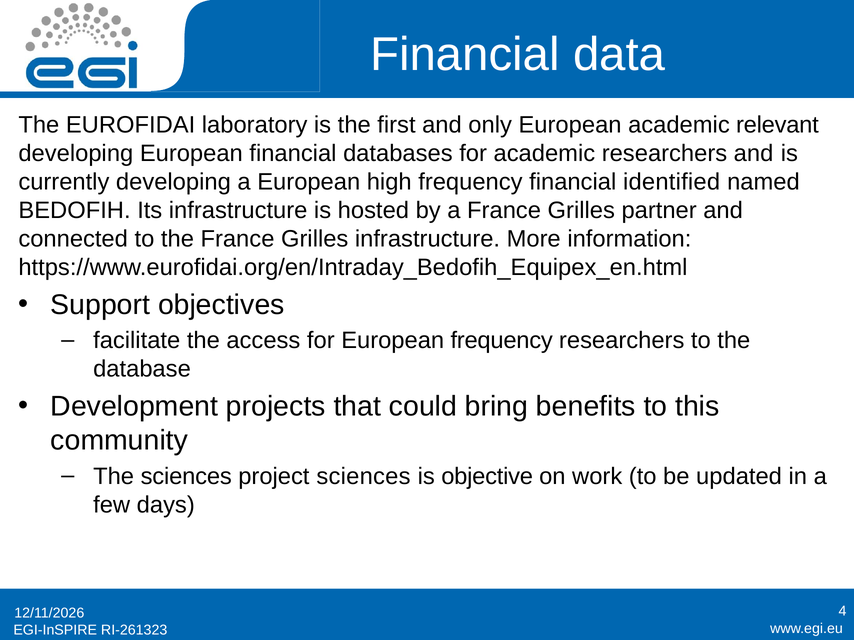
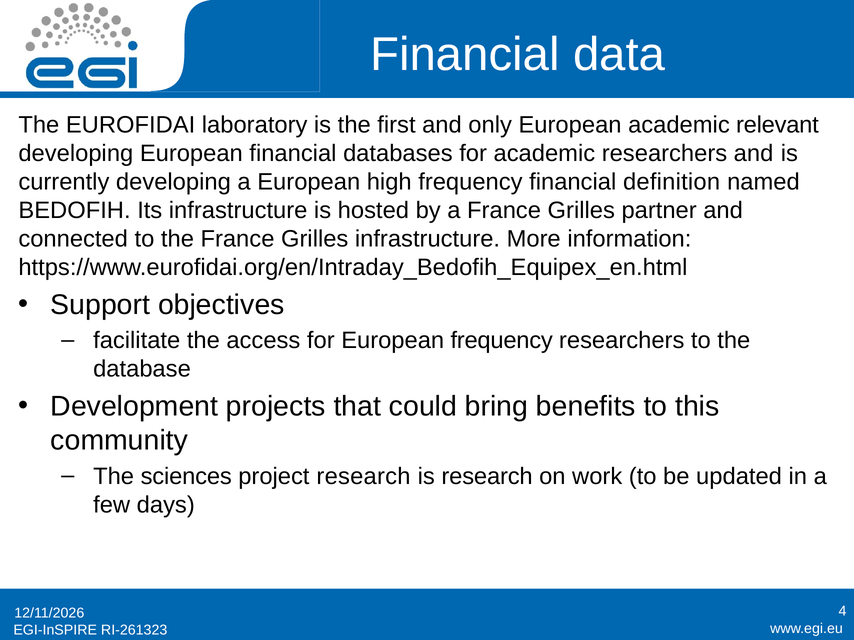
identified: identified -> definition (672, 182)
project sciences: sciences -> research (364, 477)
is objective: objective -> research (487, 477)
